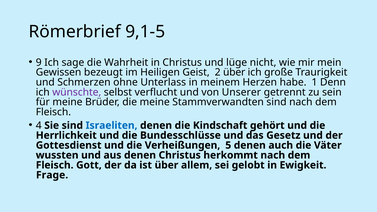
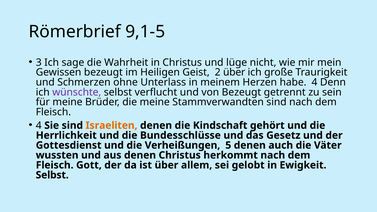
9: 9 -> 3 (39, 62)
habe 1: 1 -> 4 (314, 82)
von Unserer: Unserer -> Bezeugt (241, 92)
Israeliten colour: blue -> orange (112, 125)
Frage: Frage -> Selbst (52, 175)
